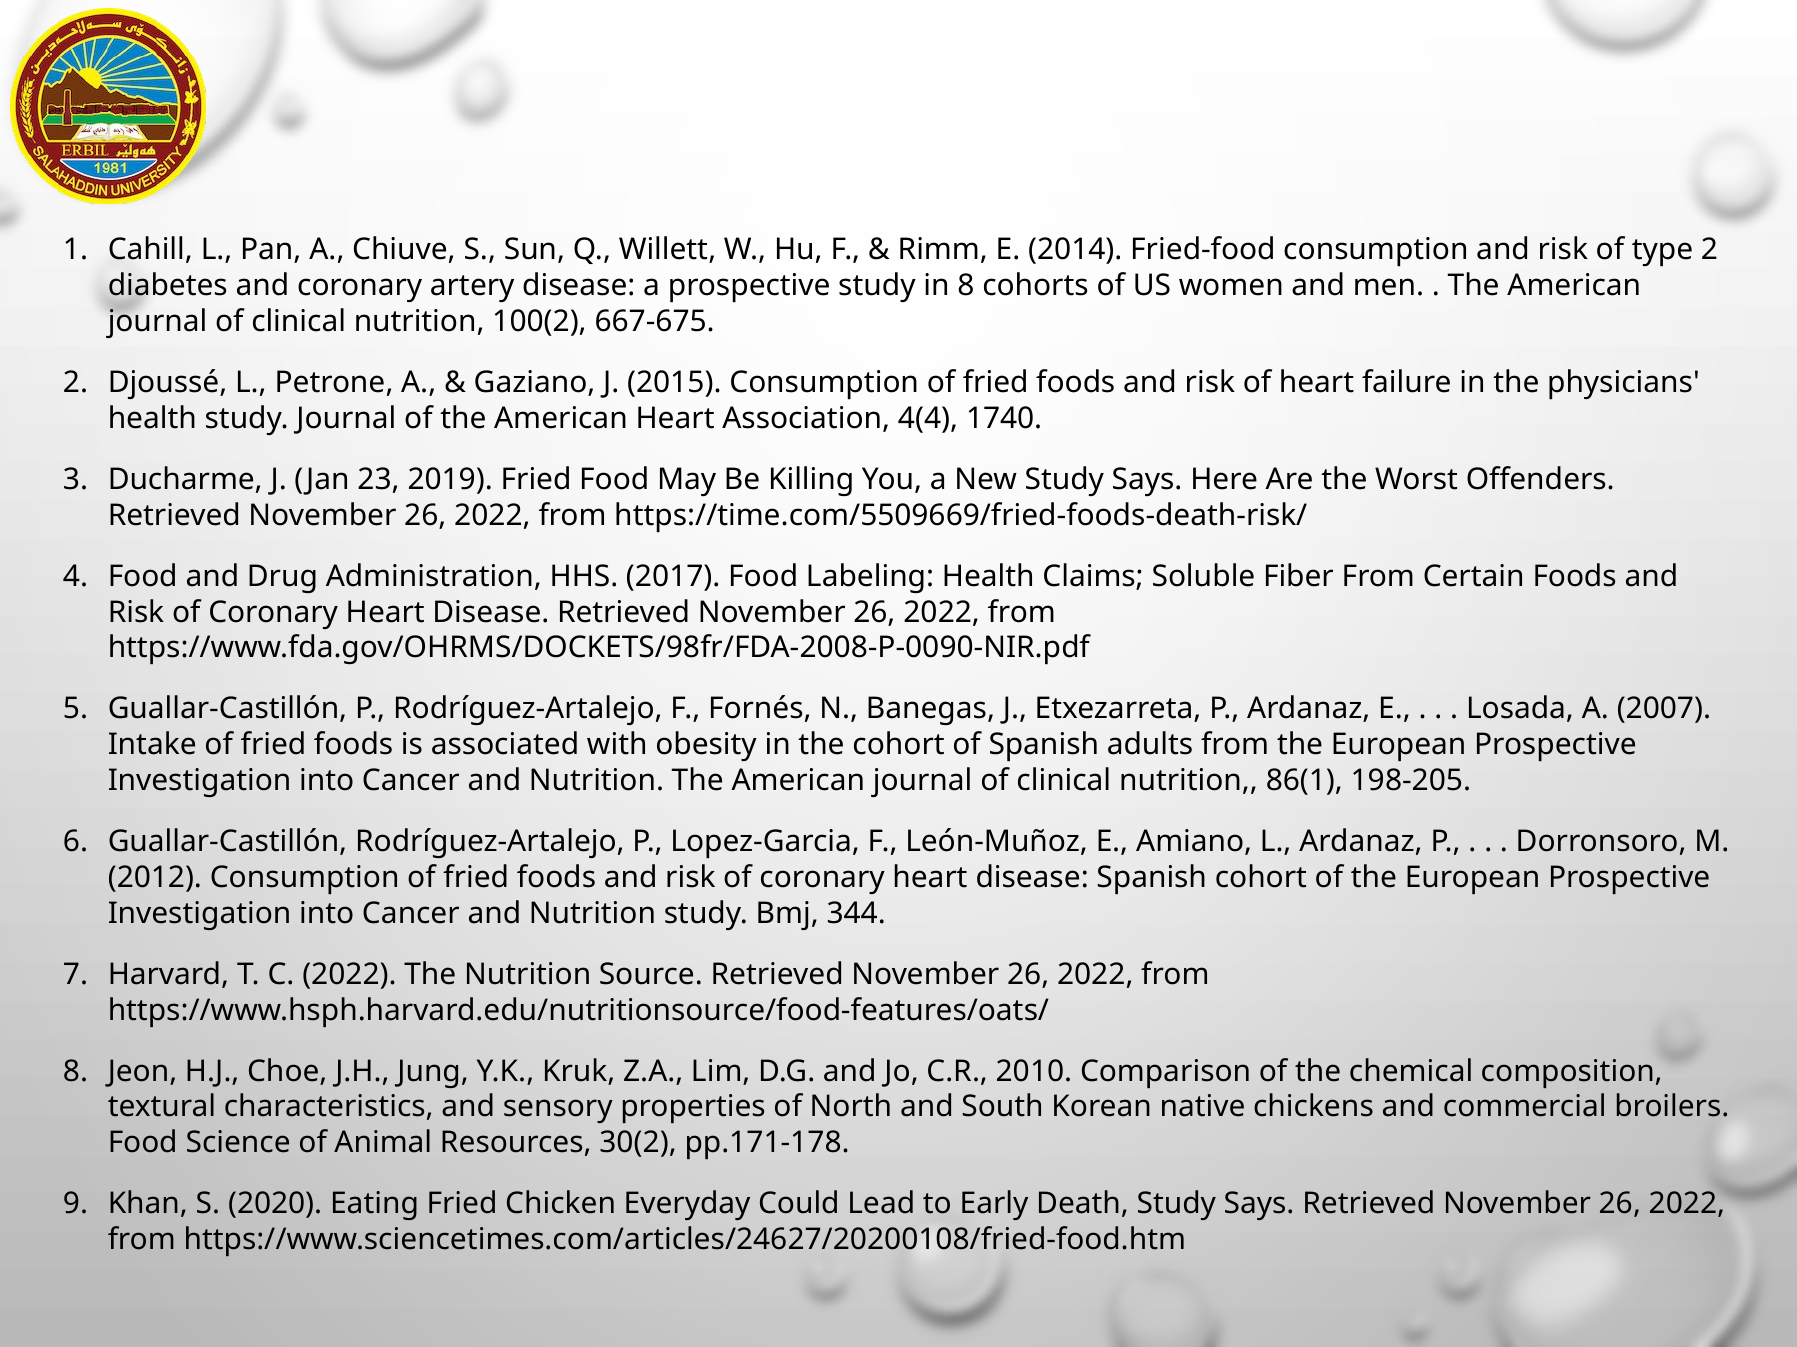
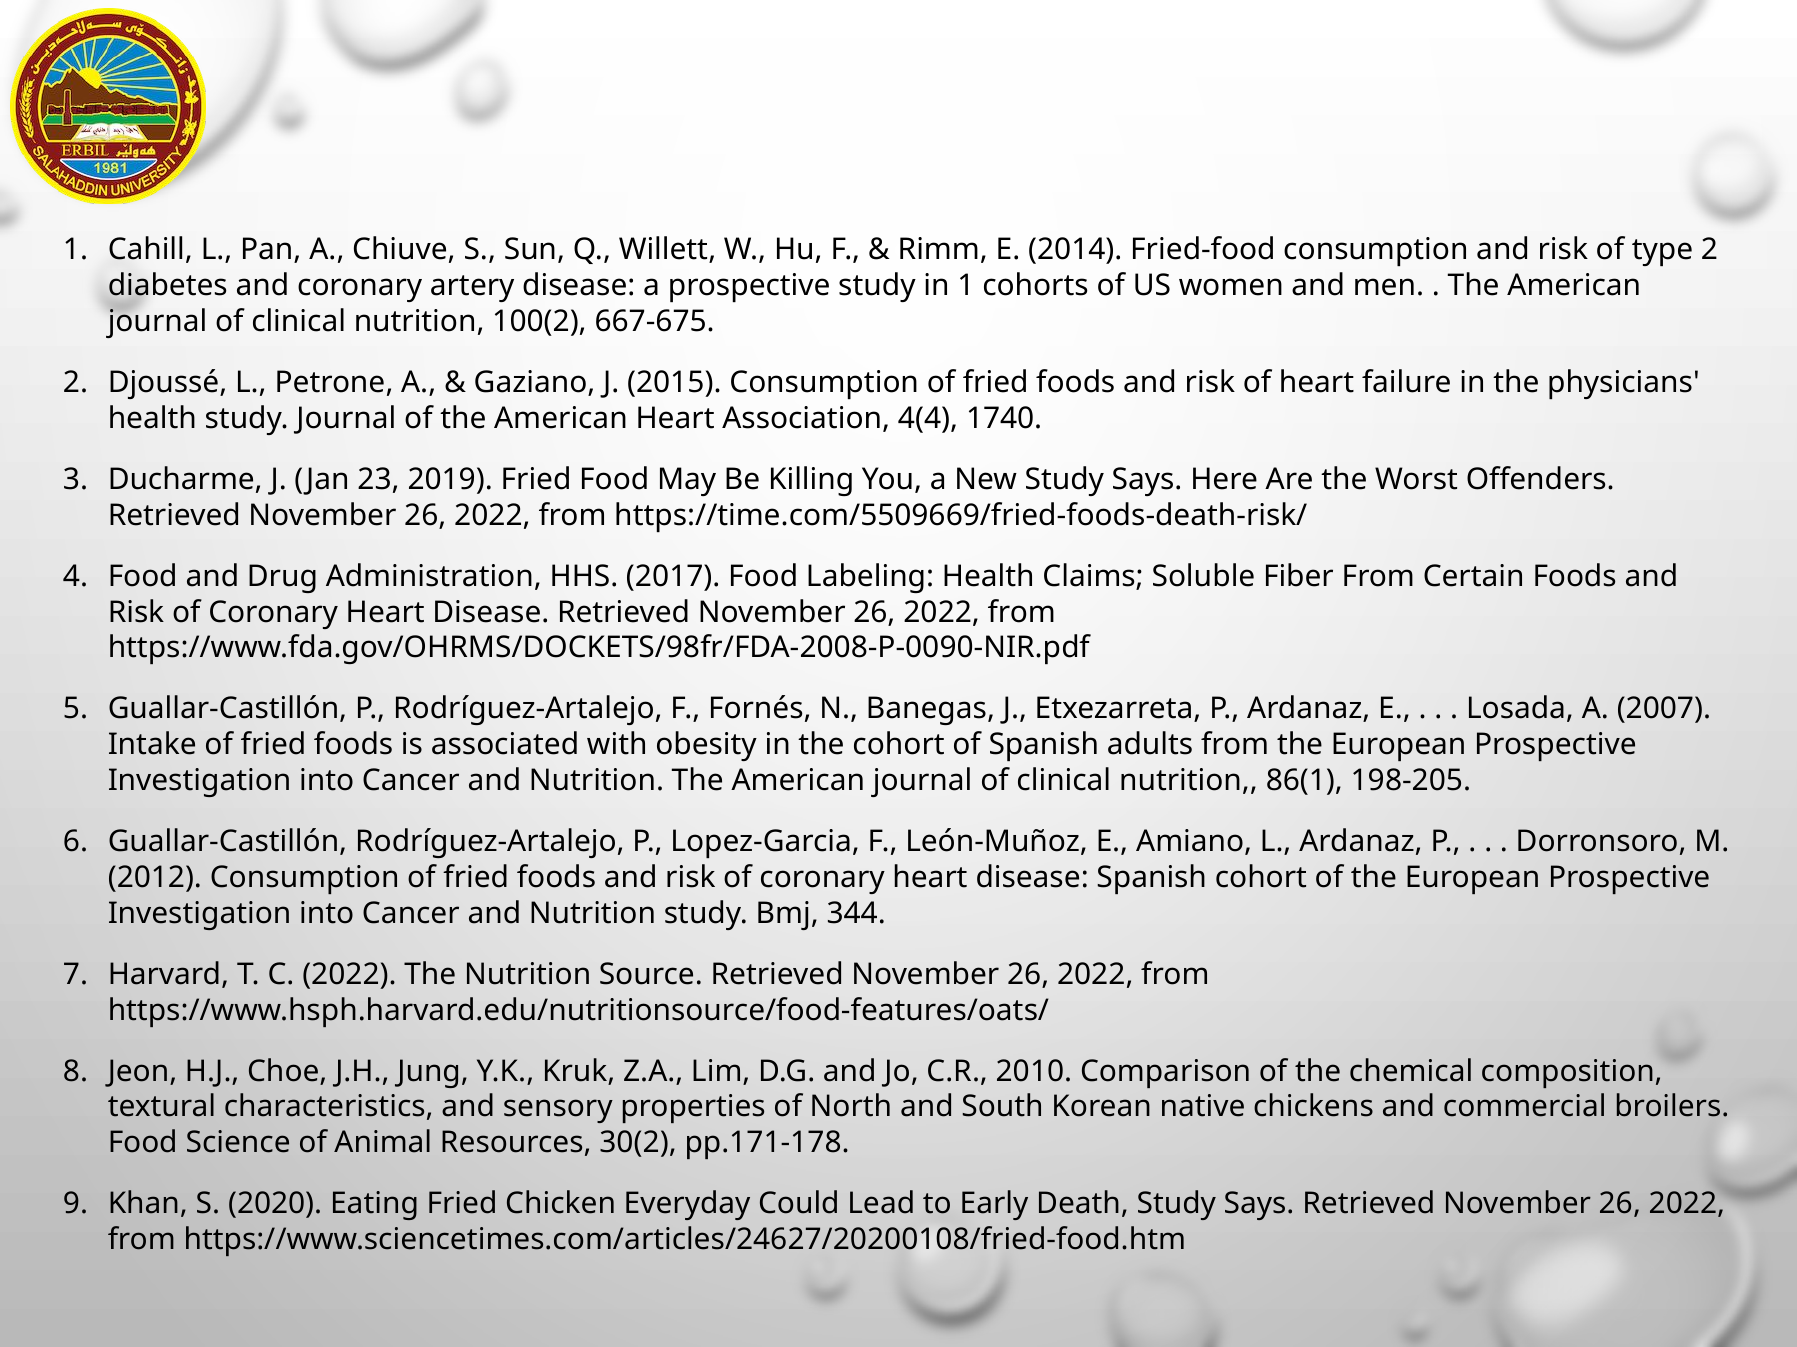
in 8: 8 -> 1 (966, 286)
